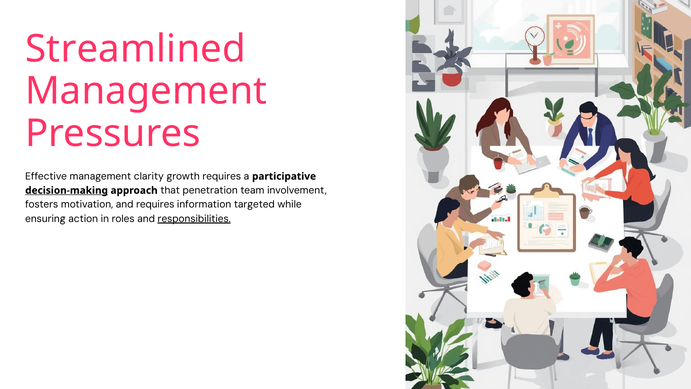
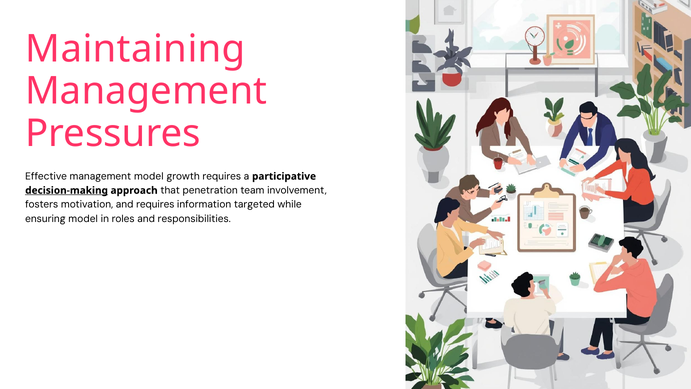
Streamlined: Streamlined -> Maintaining (135, 49)
management clarity: clarity -> model (149, 176)
ensuring action: action -> model (83, 219)
responsibilities underline: present -> none (194, 219)
